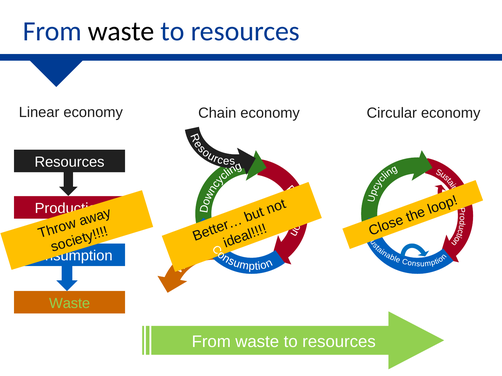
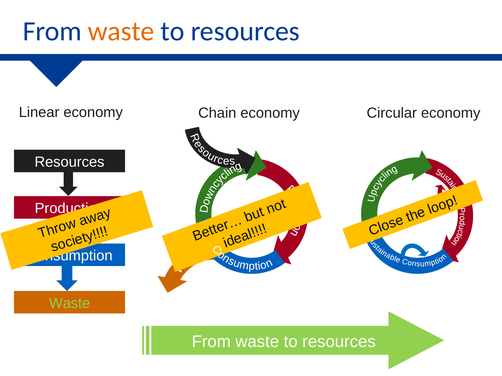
waste colour: black -> orange (121, 32)
